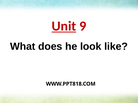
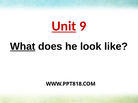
What underline: none -> present (23, 47)
